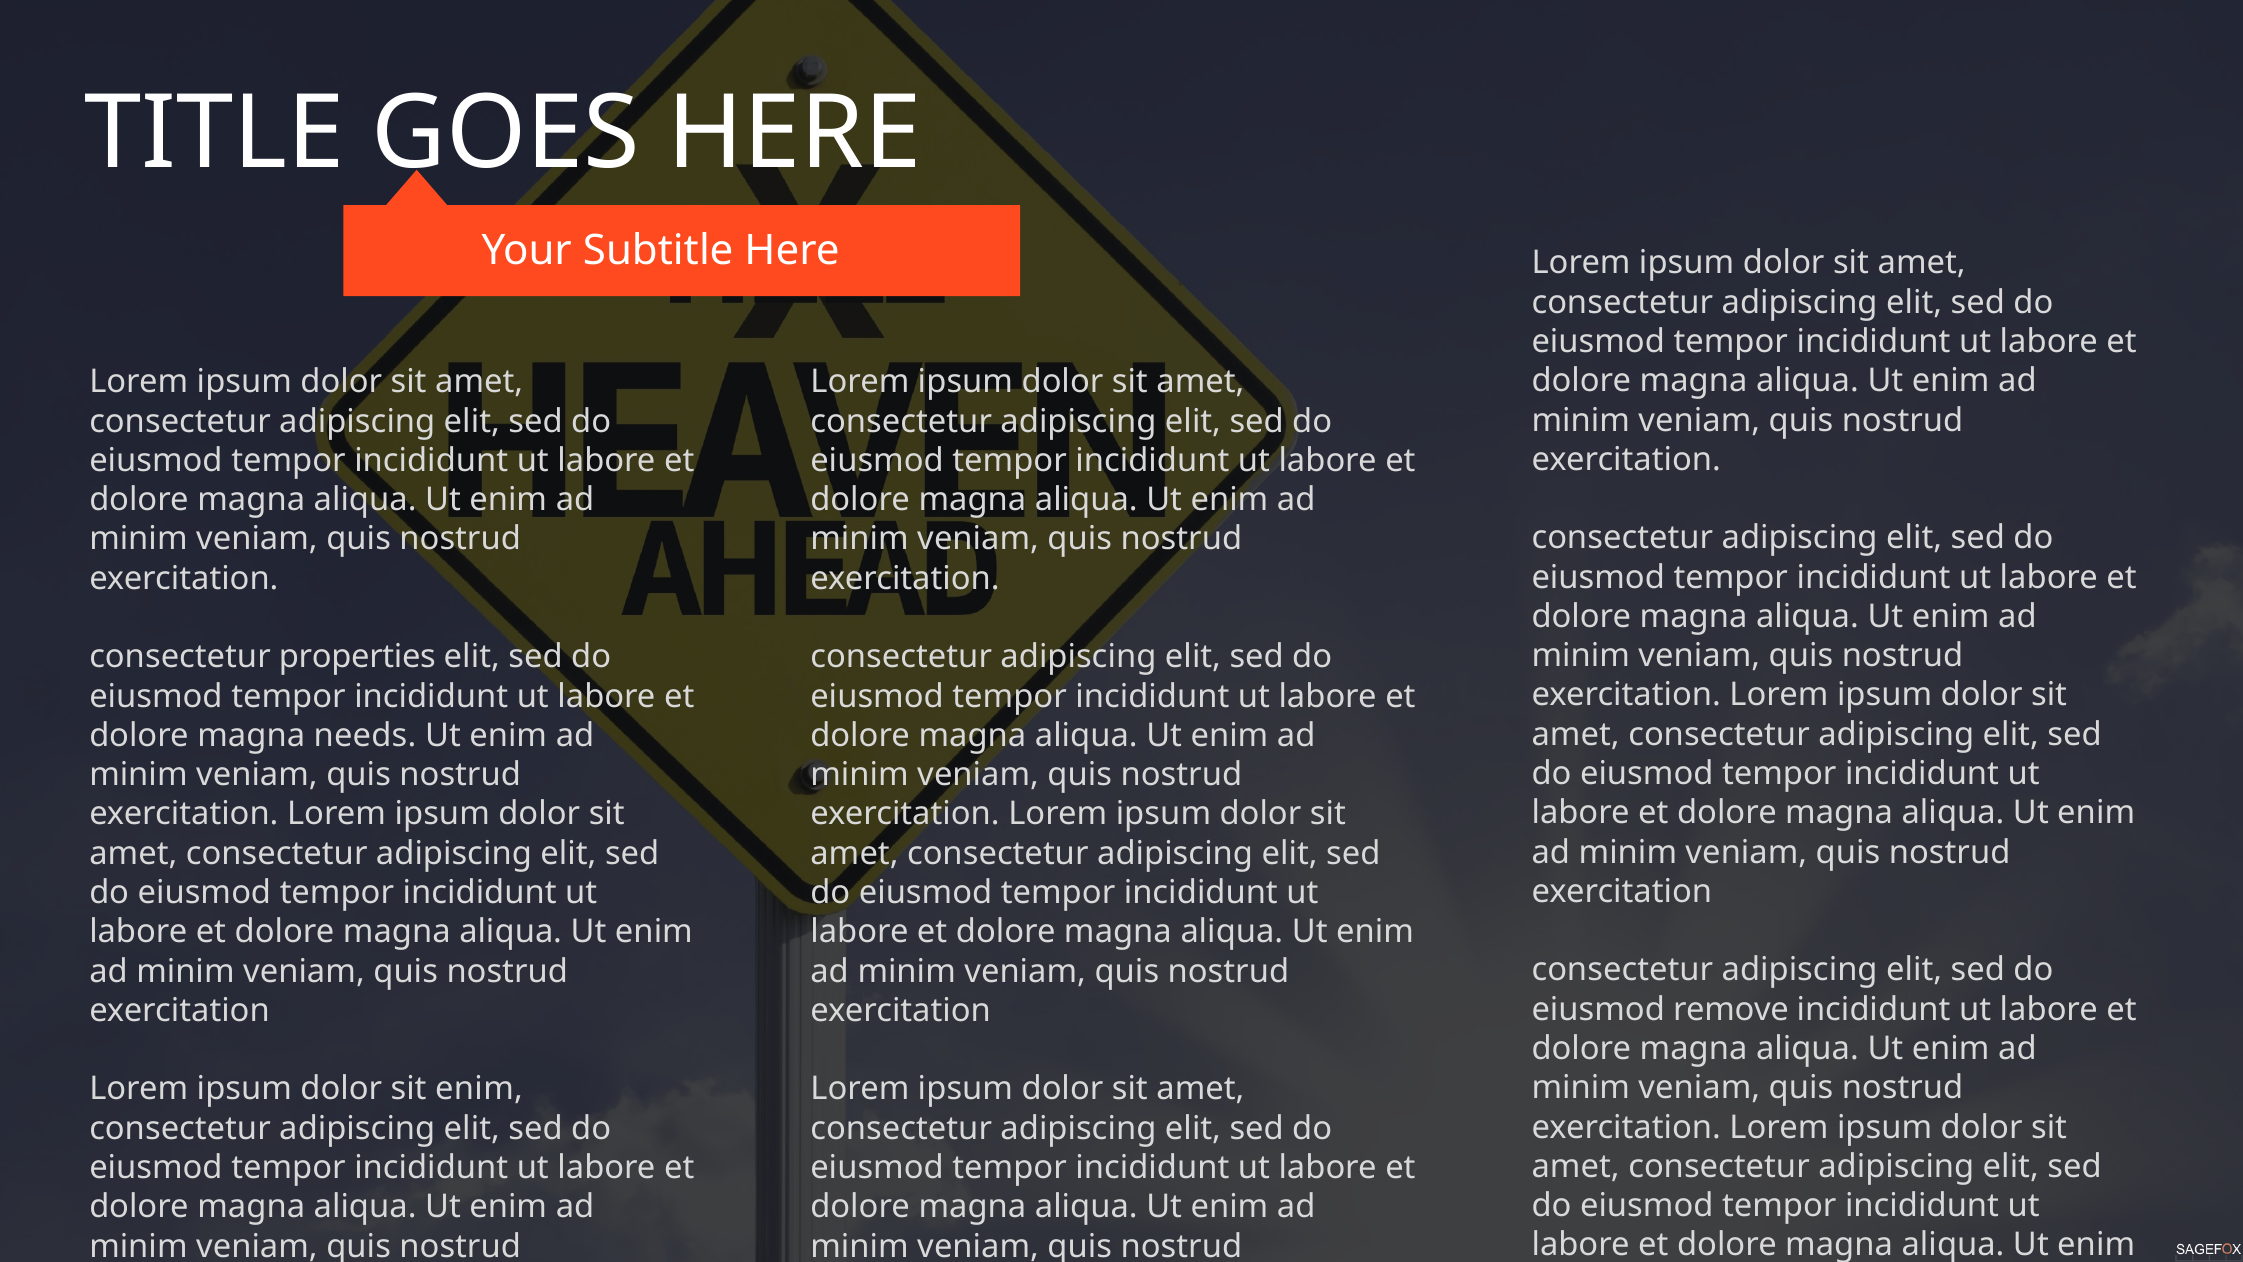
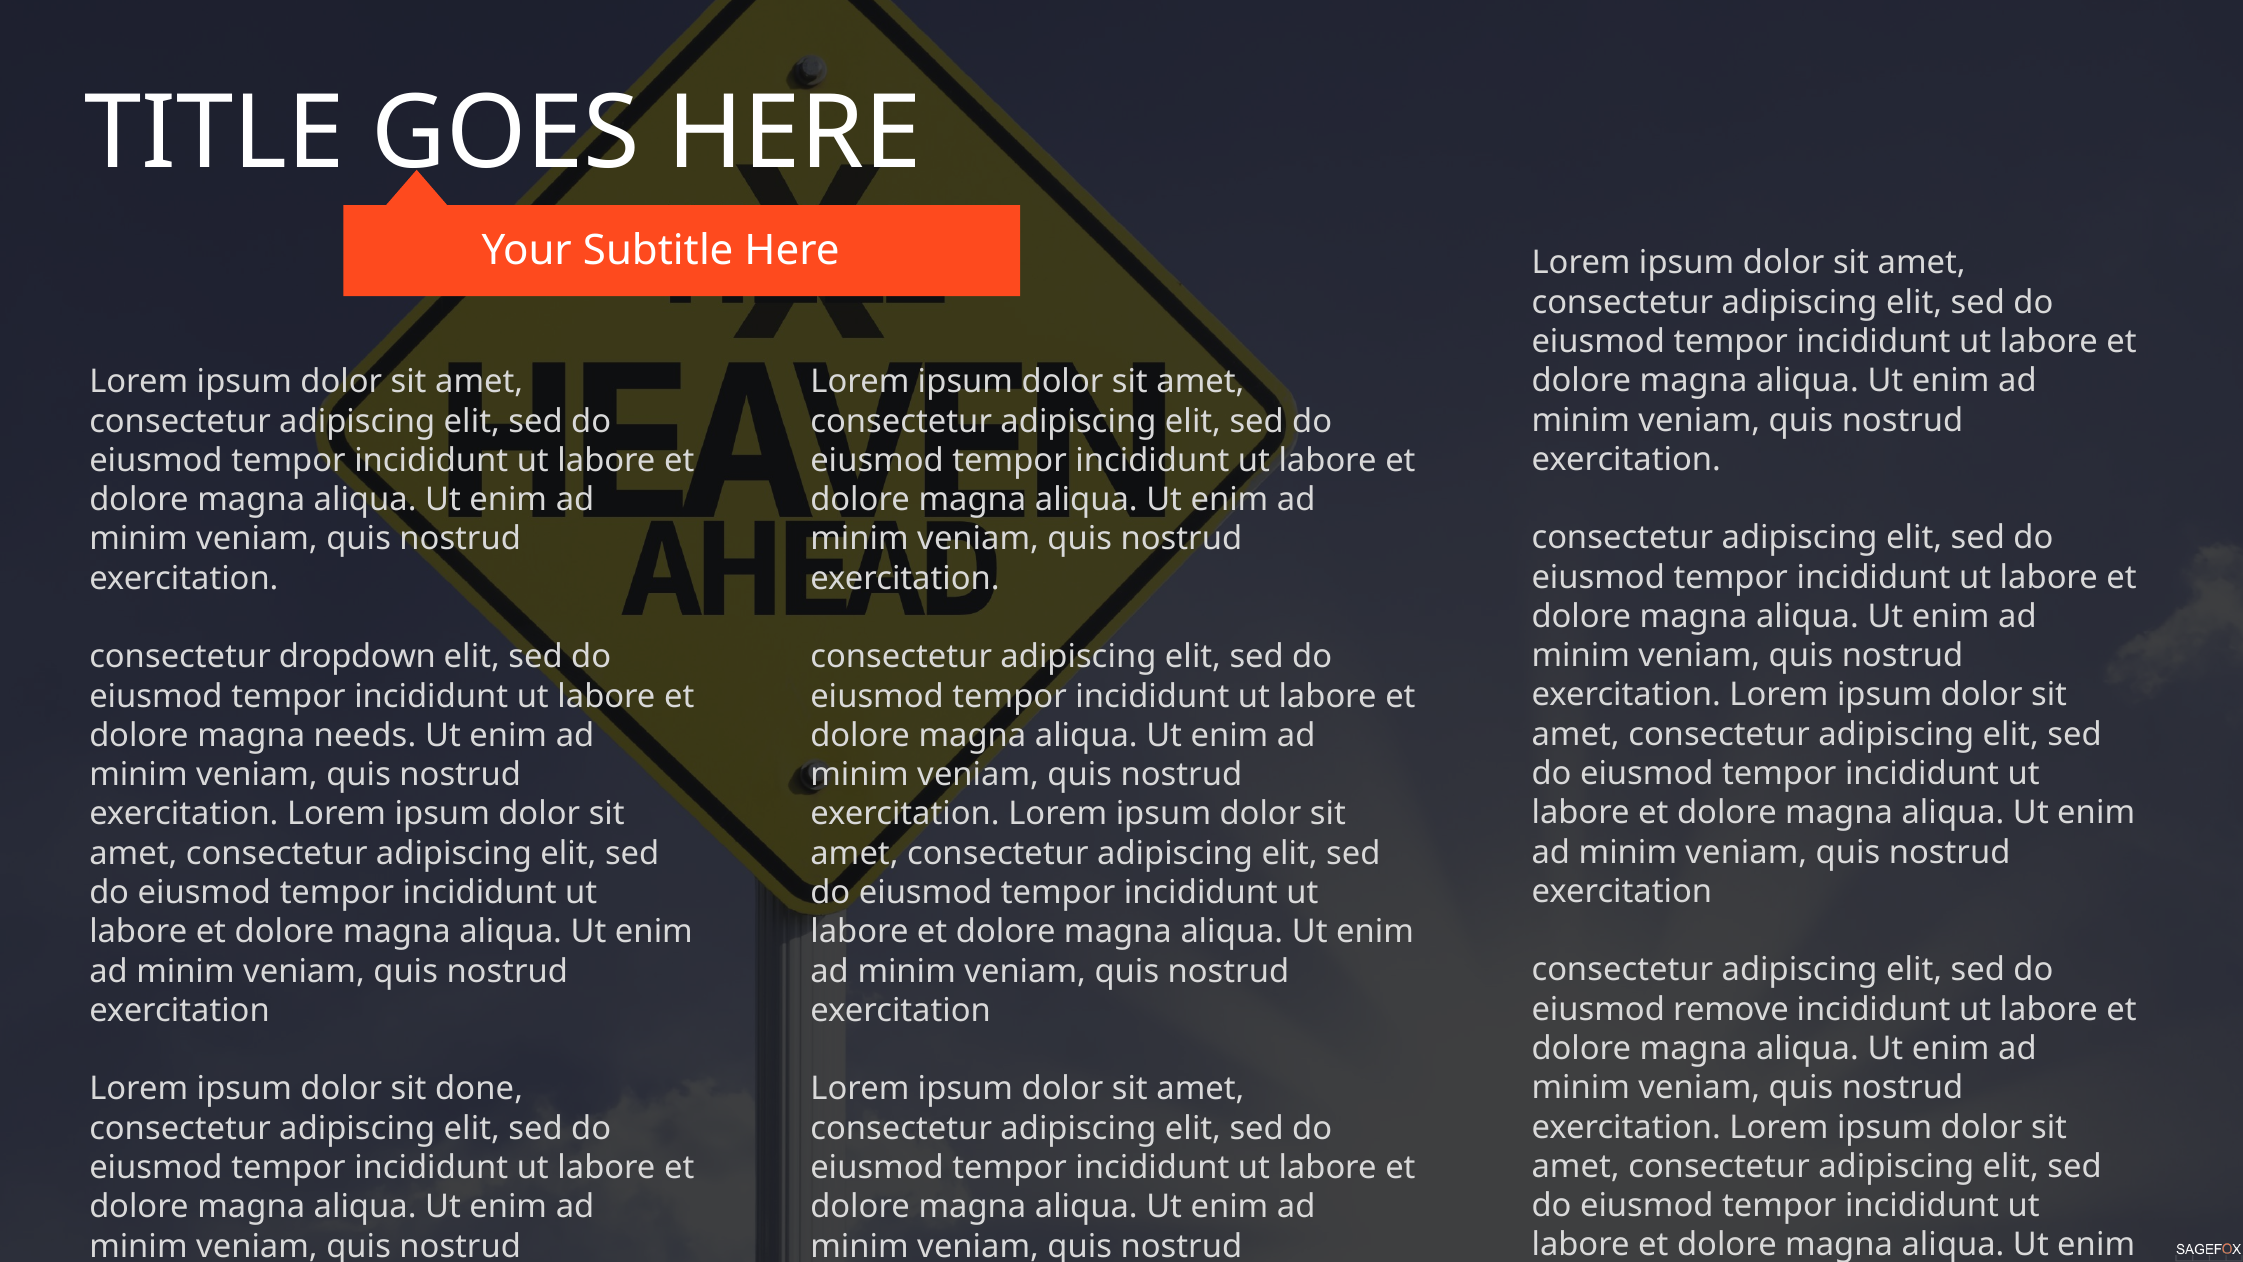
properties: properties -> dropdown (357, 657)
sit enim: enim -> done (479, 1089)
